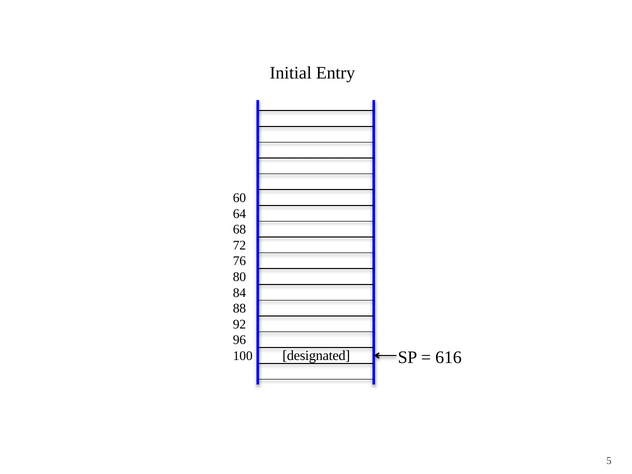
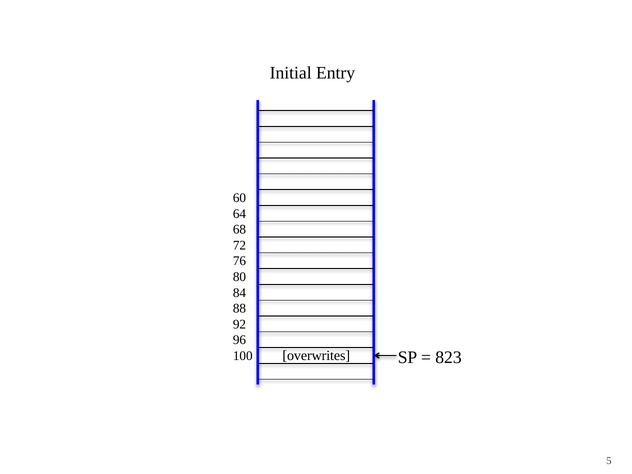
616: 616 -> 823 (449, 357)
designated: designated -> overwrites (316, 356)
